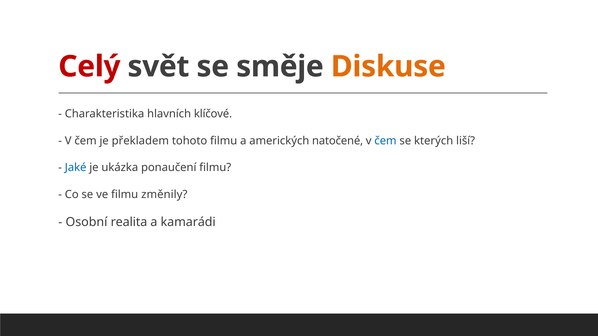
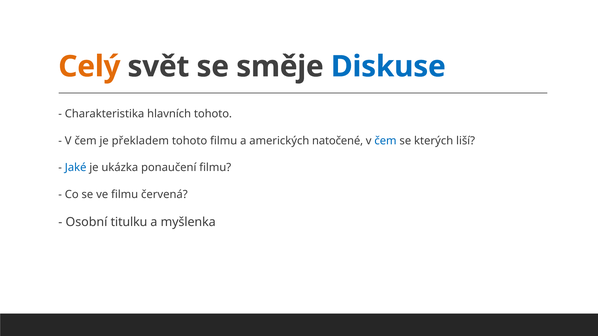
Celý colour: red -> orange (89, 67)
Diskuse colour: orange -> blue (388, 67)
hlavních klíčové: klíčové -> tohoto (213, 114)
změnily: změnily -> červená (164, 195)
realita: realita -> titulku (129, 222)
kamarádi: kamarádi -> myšlenka (188, 222)
